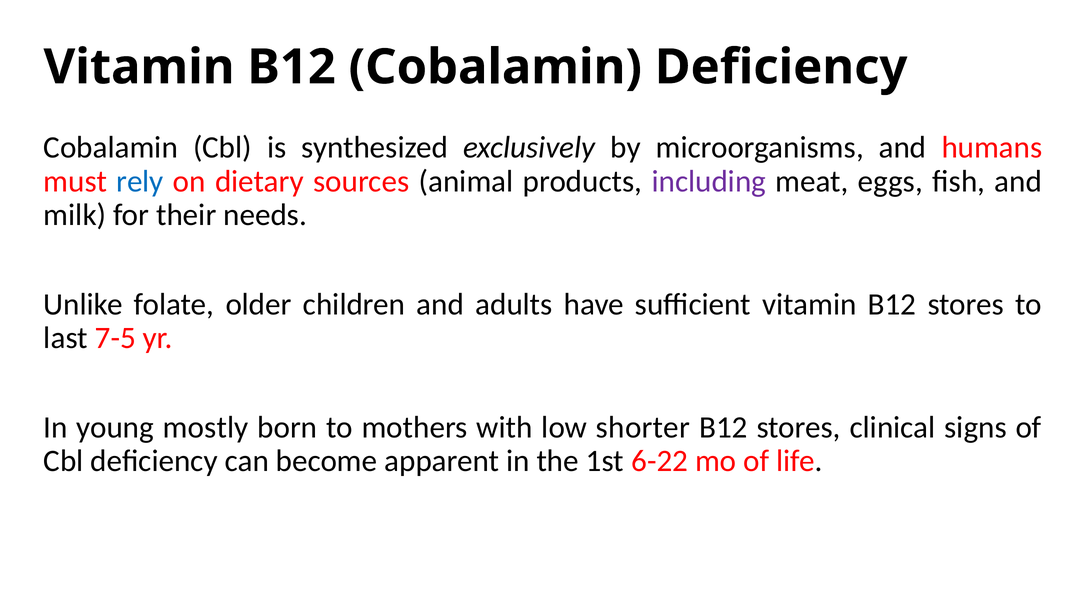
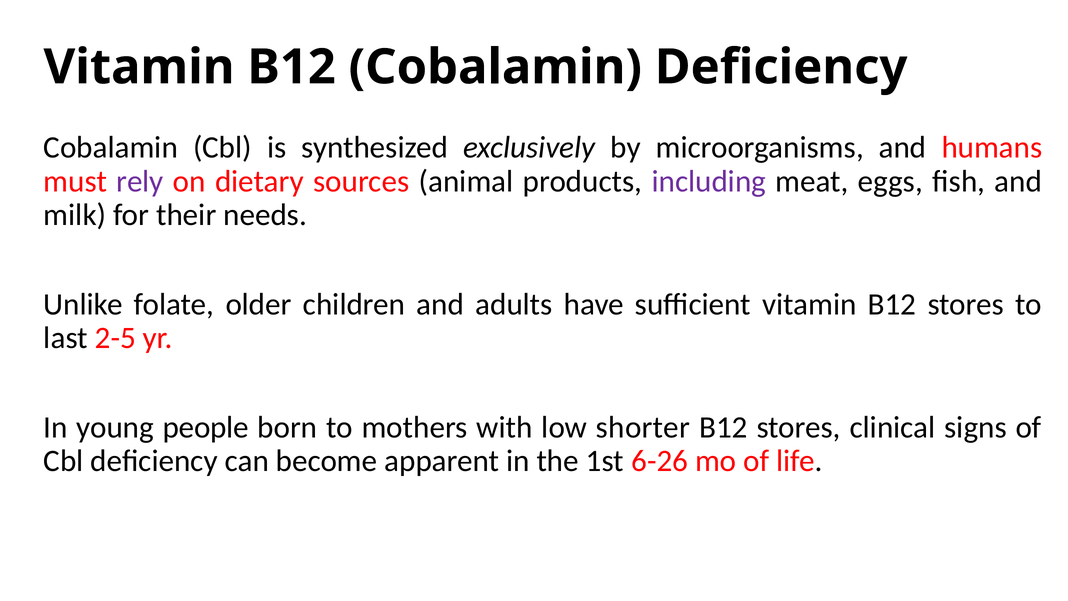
rely colour: blue -> purple (140, 181)
7-5: 7-5 -> 2-5 (115, 338)
mostly: mostly -> people (206, 427)
6-22: 6-22 -> 6-26 (660, 461)
